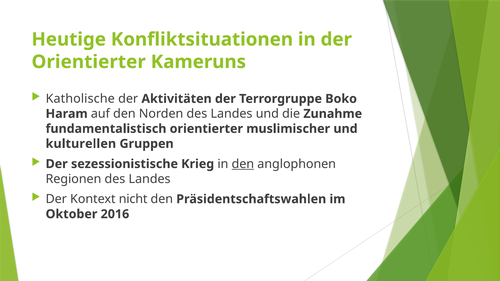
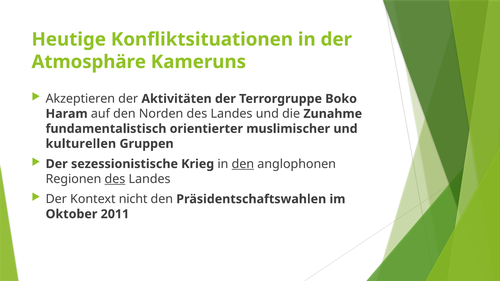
Orientierter: Orientierter -> Atmosphäre (89, 62)
Katholische: Katholische -> Akzeptieren (80, 99)
des underline: none -> present (115, 179)
2016: 2016 -> 2011 (115, 214)
